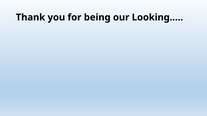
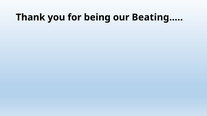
Looking…: Looking… -> Beating… (157, 17)
